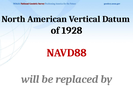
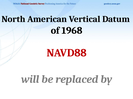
1928: 1928 -> 1968 (72, 31)
